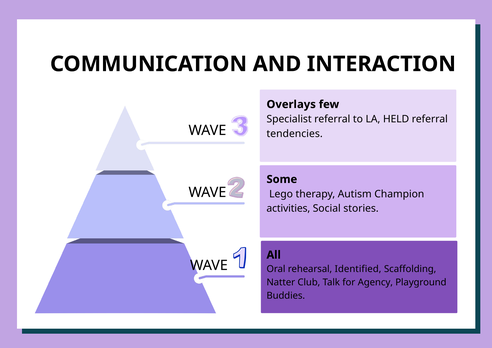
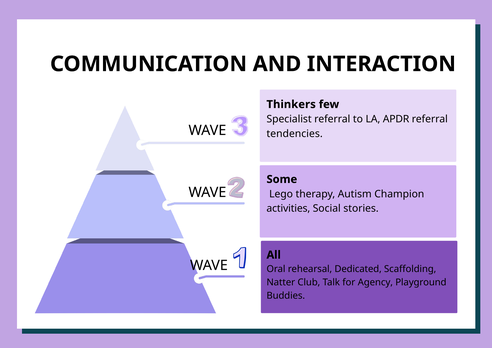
Overlays: Overlays -> Thinkers (291, 104)
HELD: HELD -> APDR (396, 119)
Identified: Identified -> Dedicated (358, 269)
